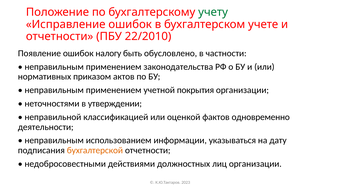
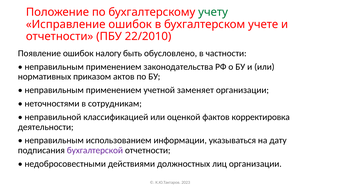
покрытия: покрытия -> заменяет (195, 90)
утверждении: утверждении -> сотрудникам (115, 104)
одновременно: одновременно -> корректировка (261, 117)
бухгалтерской colour: orange -> purple (95, 151)
